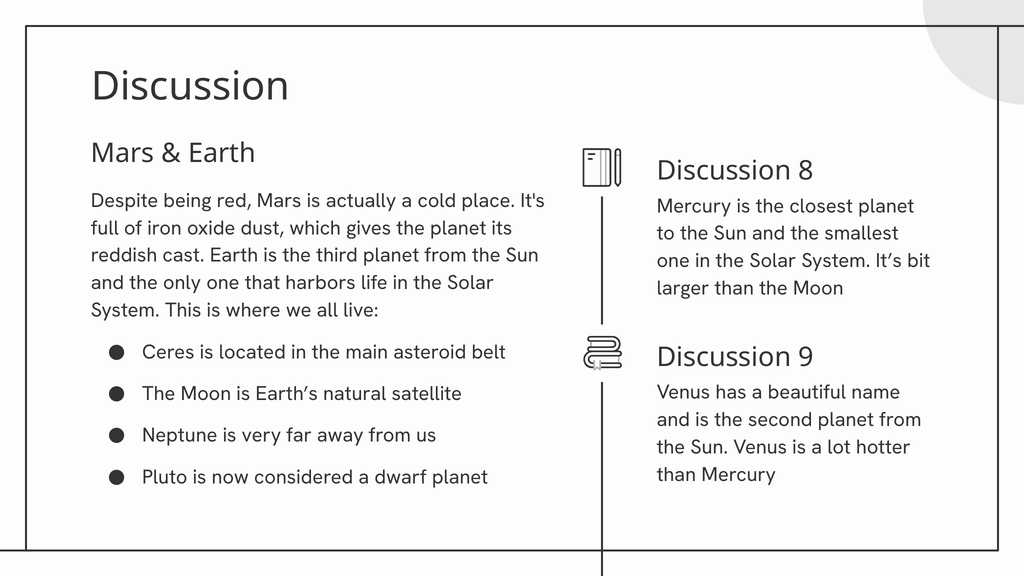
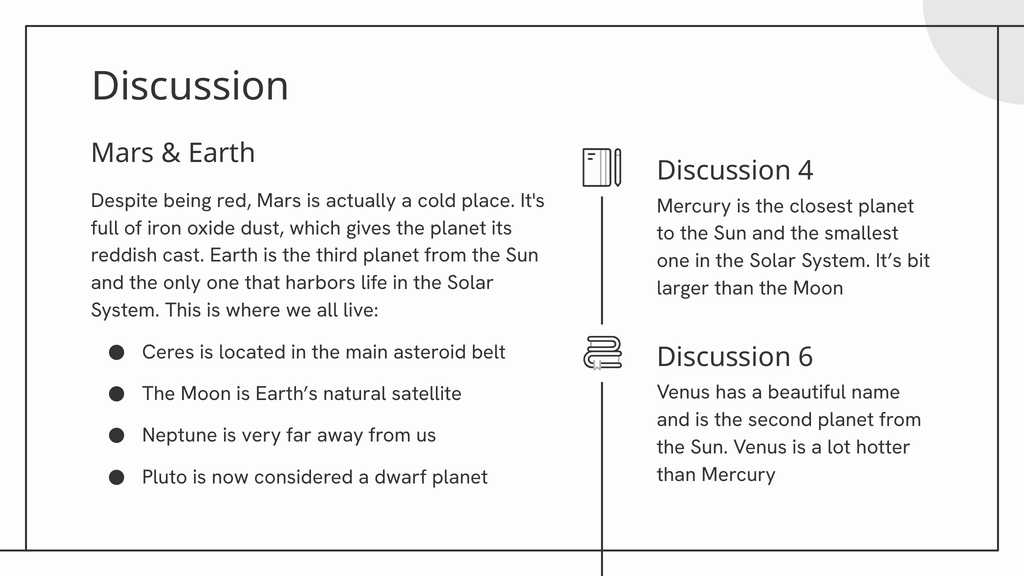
8: 8 -> 4 (806, 171)
9: 9 -> 6 (806, 357)
